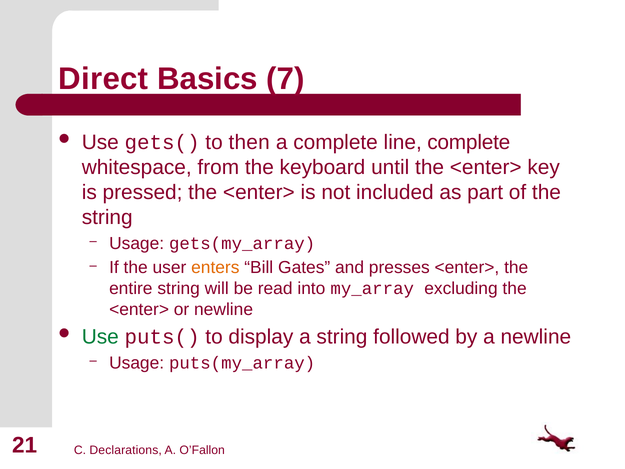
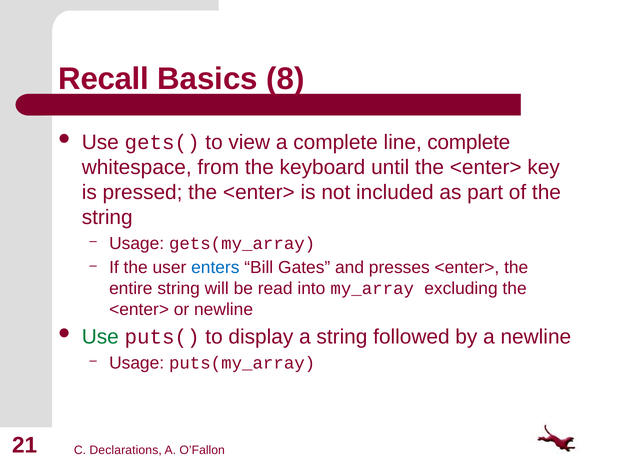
Direct: Direct -> Recall (104, 79)
7: 7 -> 8 (286, 79)
then: then -> view (249, 142)
enters colour: orange -> blue (215, 268)
